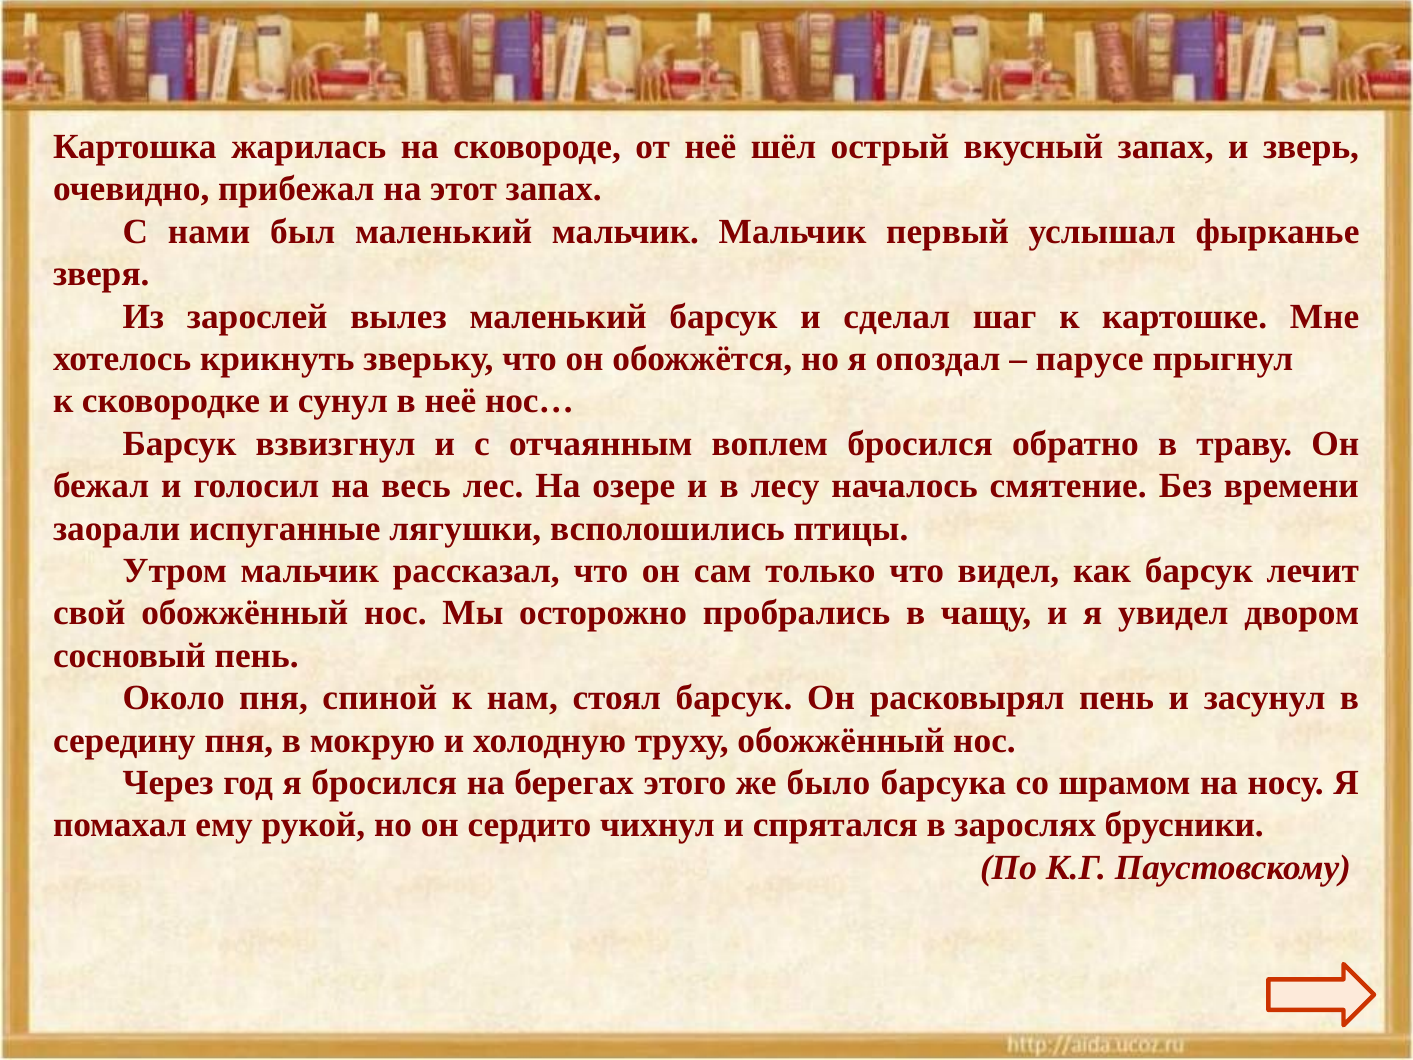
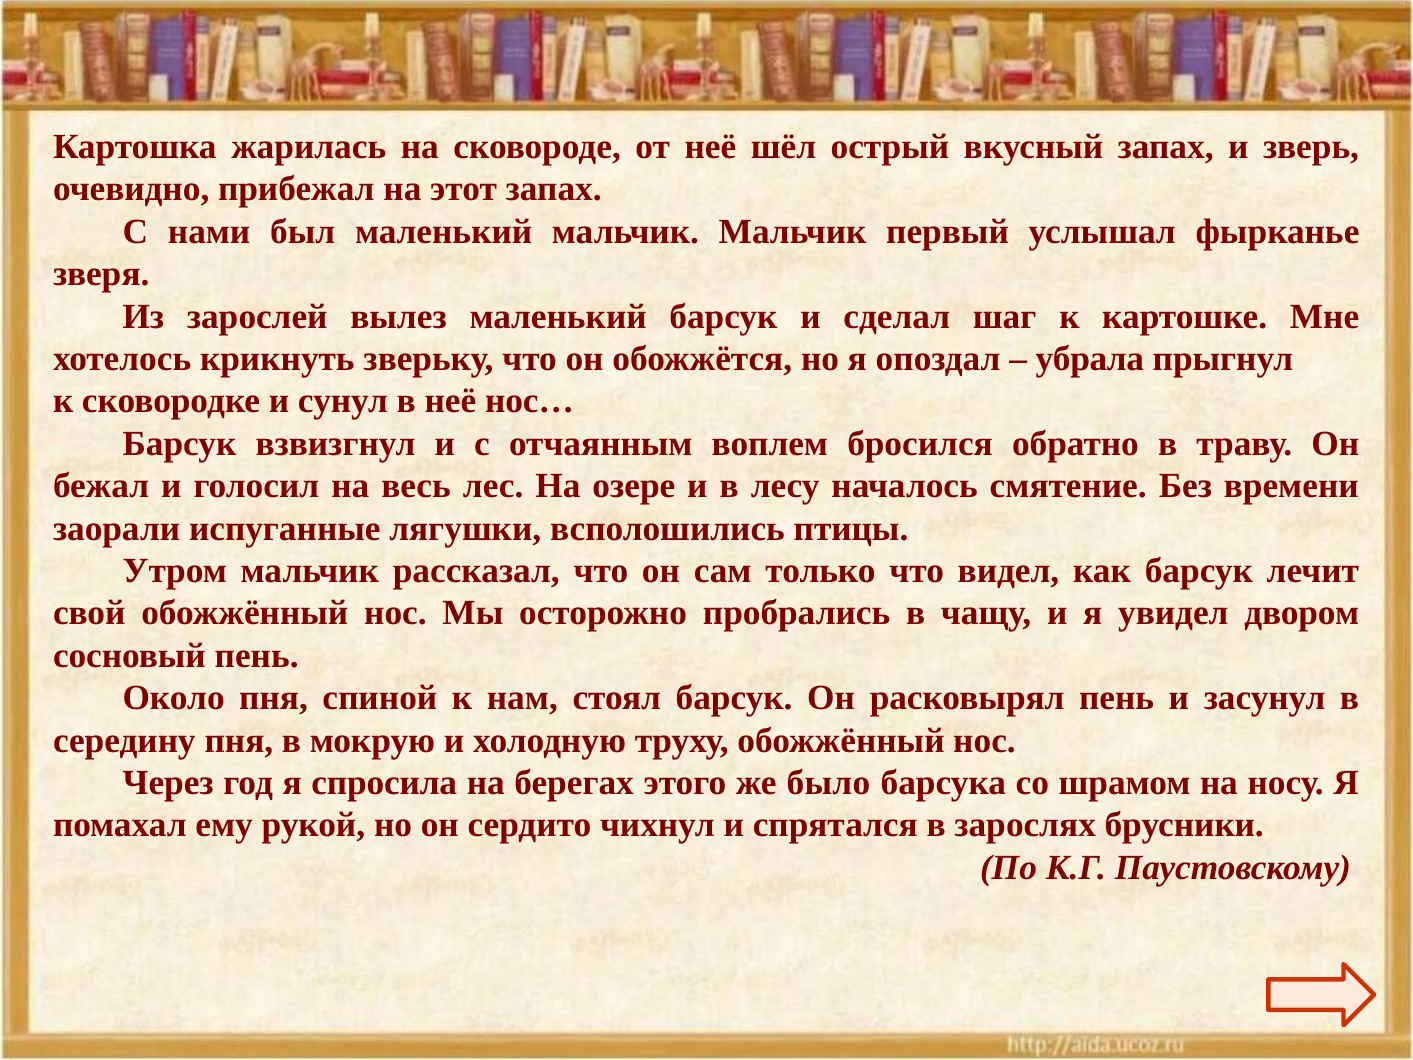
парусе: парусе -> убрала (1090, 359)
я бросился: бросился -> спросила (384, 783)
